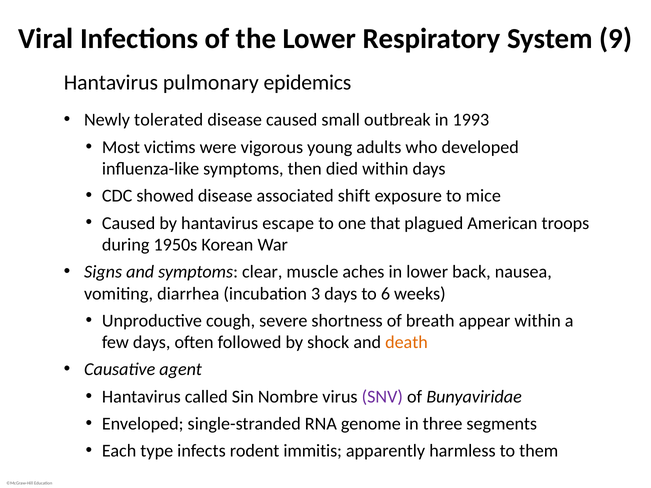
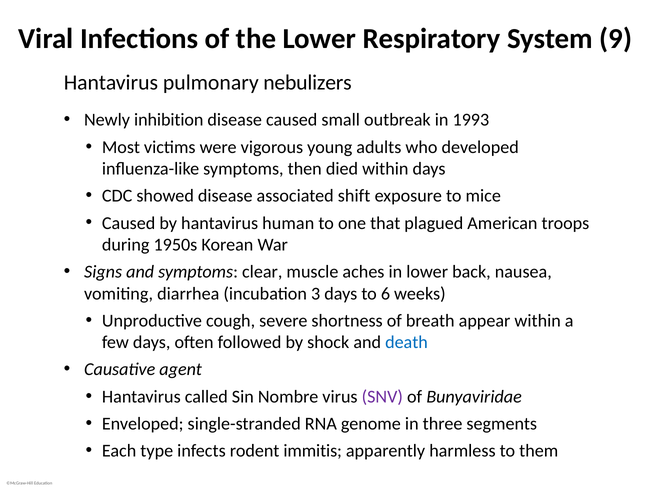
epidemics: epidemics -> nebulizers (307, 83)
tolerated: tolerated -> inhibition (169, 120)
escape: escape -> human (288, 223)
death colour: orange -> blue (406, 343)
